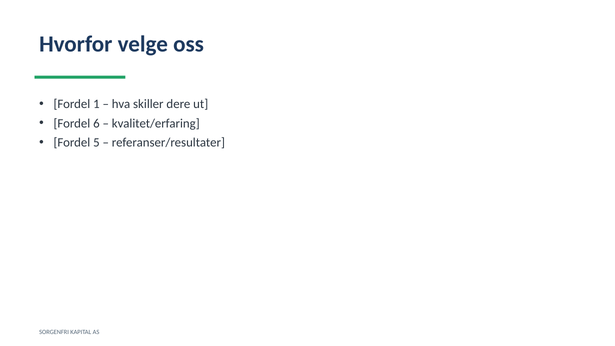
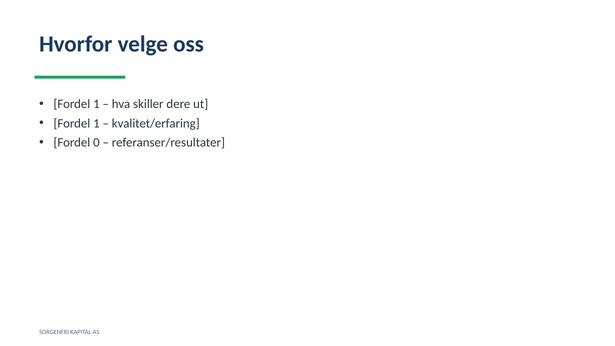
6: 6 -> 1 (96, 123)
5: 5 -> 0 (96, 143)
